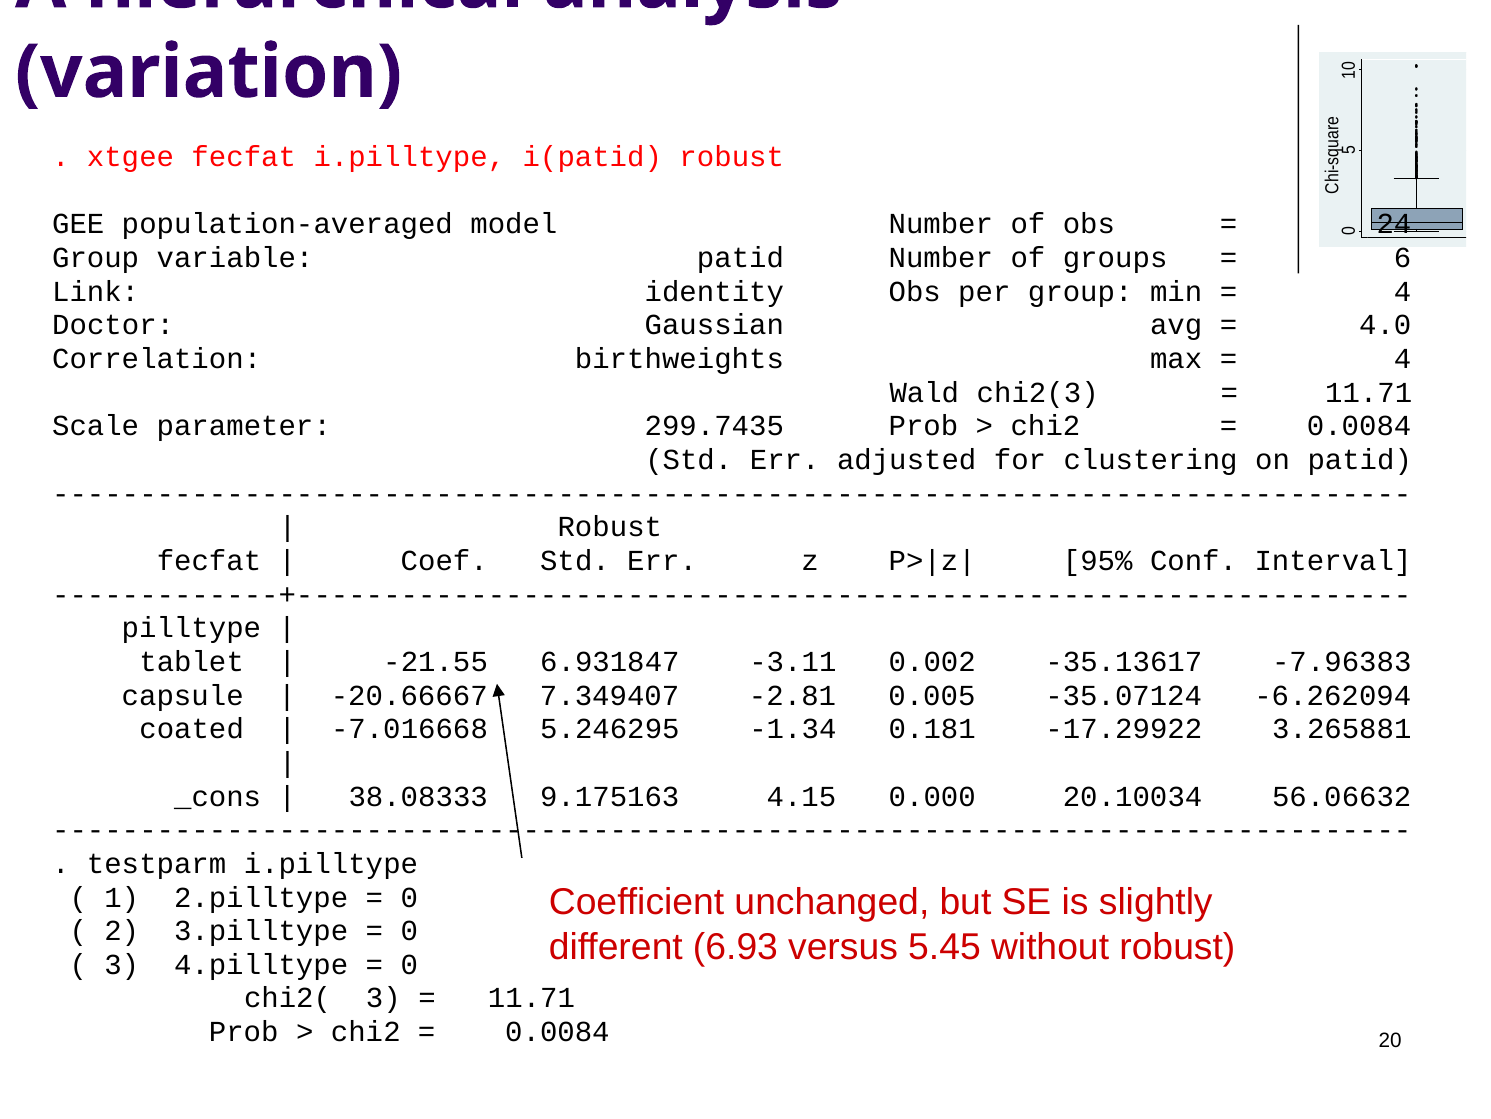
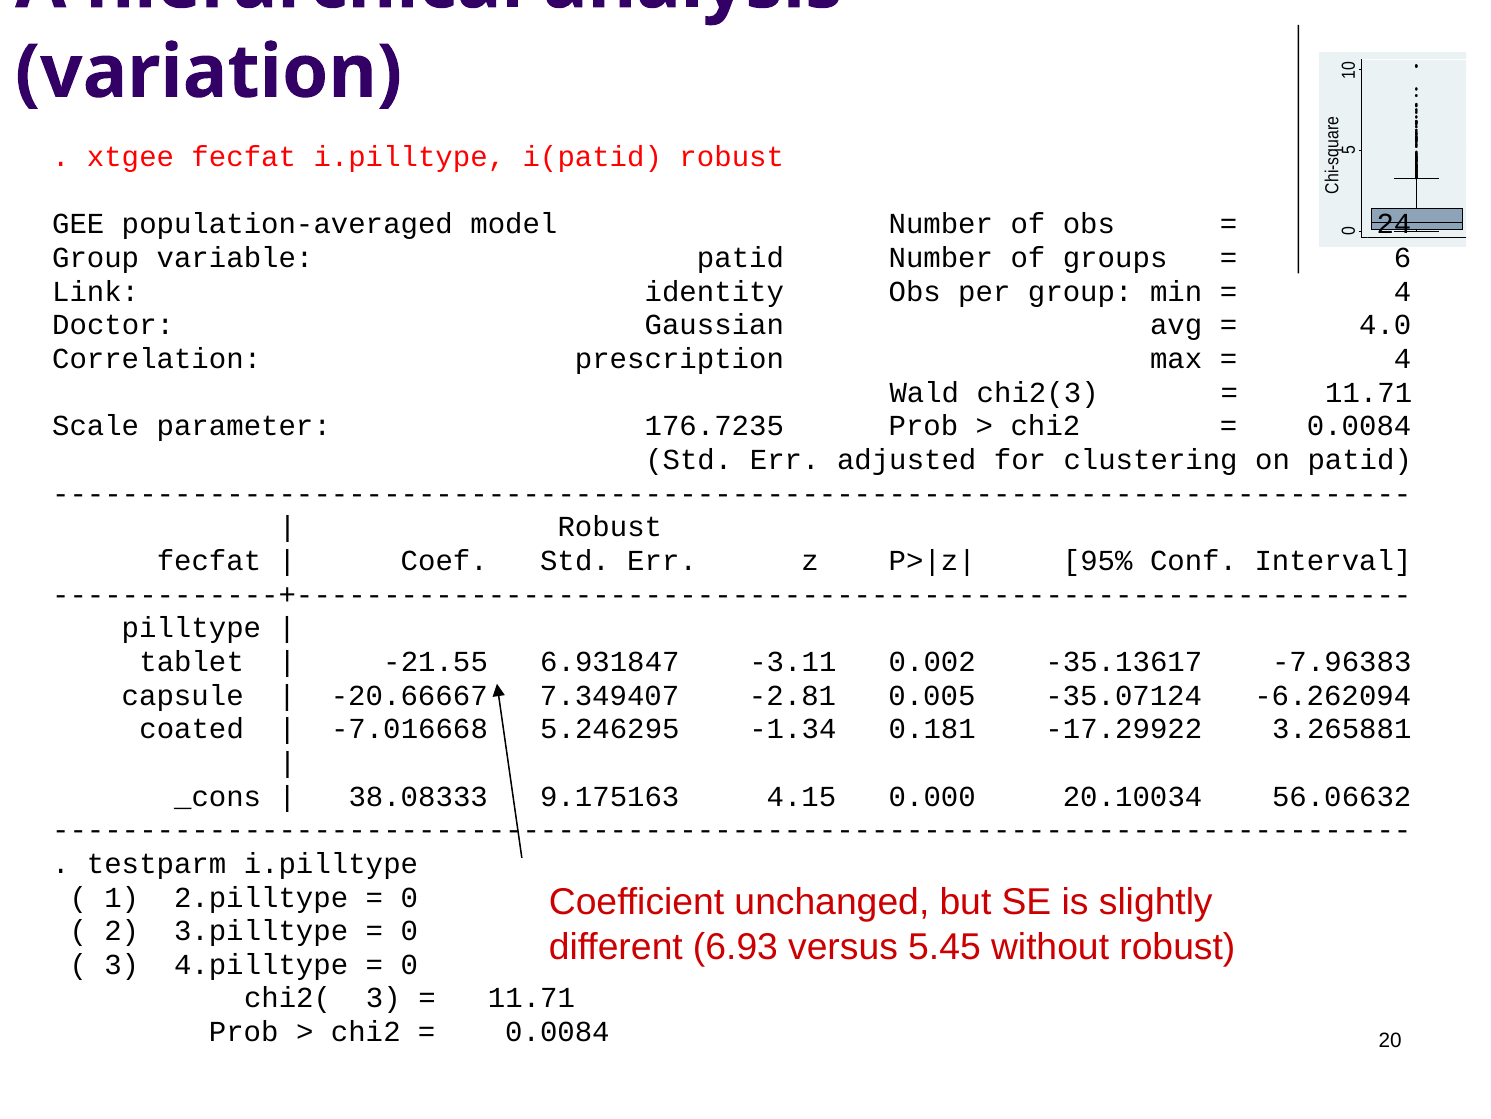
birthweights: birthweights -> prescription (679, 359)
299.7435: 299.7435 -> 176.7235 (714, 426)
